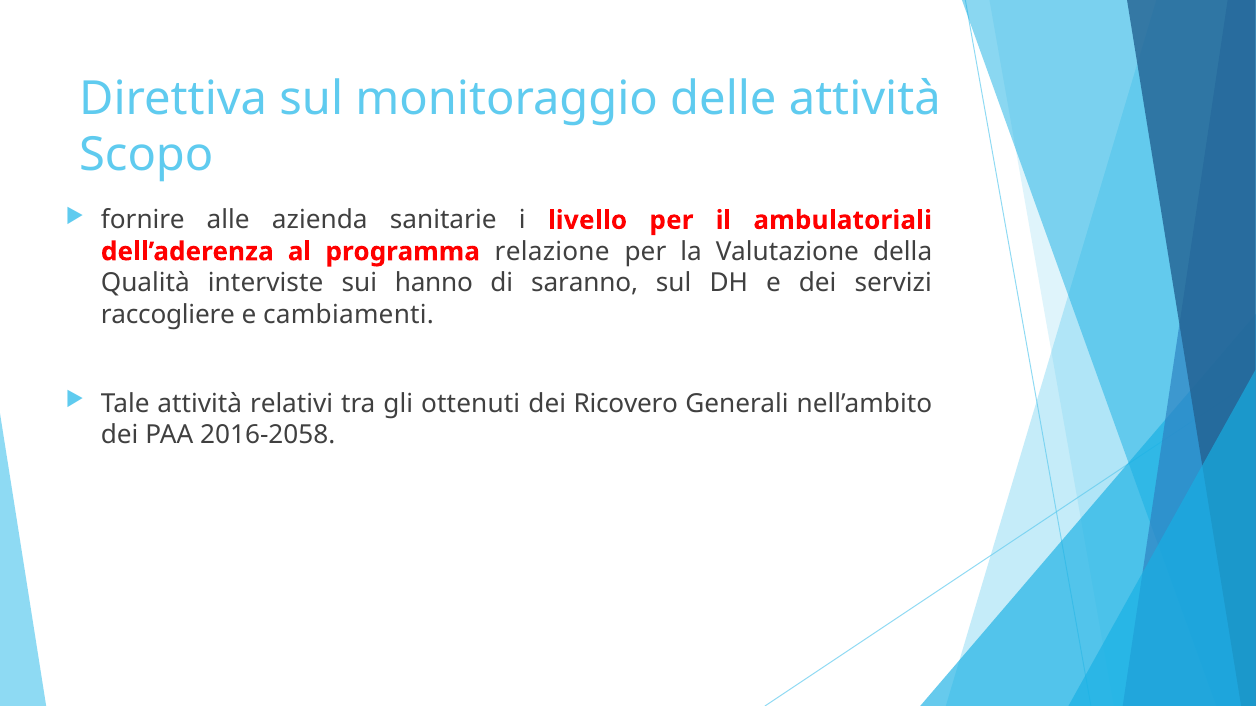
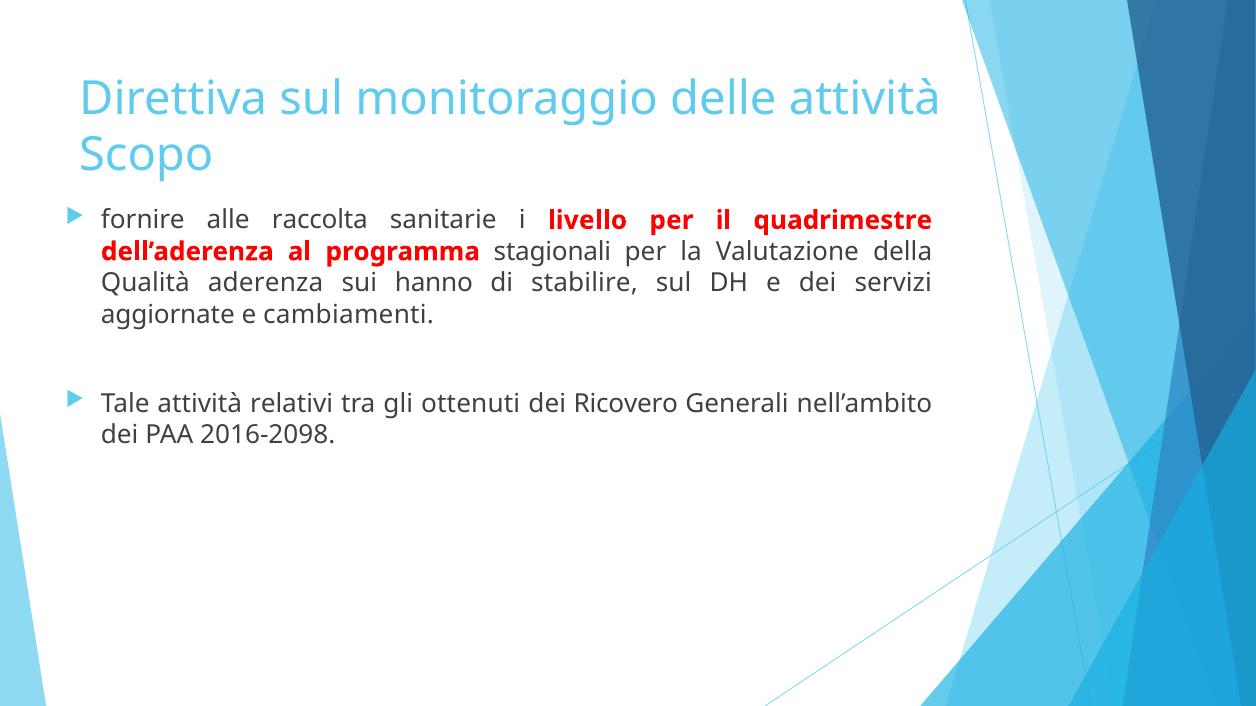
azienda: azienda -> raccolta (320, 220)
ambulatoriali: ambulatoriali -> quadrimestre (843, 220)
relazione: relazione -> stagionali (552, 252)
interviste: interviste -> aderenza (266, 283)
saranno: saranno -> stabilire (585, 283)
raccogliere: raccogliere -> aggiornate (168, 315)
2016-2058: 2016-2058 -> 2016-2098 (268, 435)
